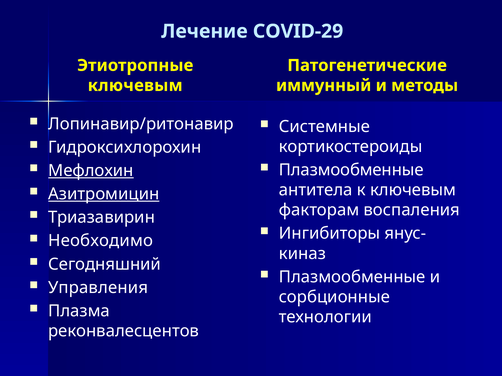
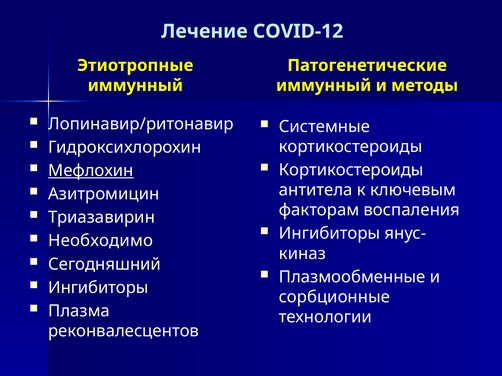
COVID-29: COVID-29 -> COVID-12 (298, 31)
ключевым: ключевым -> иммунный (135, 86)
Плазмообменные: Плазмообменные -> Кортикостероиды (351, 170)
Азитромицин underline: present -> none (104, 194)
Управления: Управления -> Ингибиторы (98, 288)
